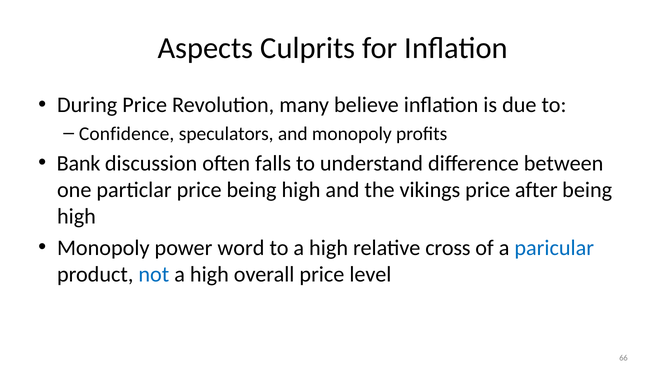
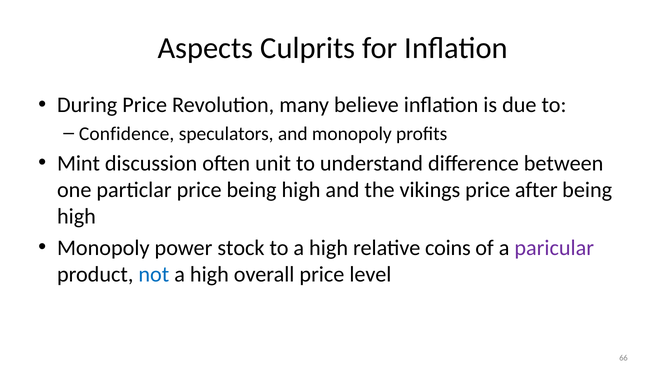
Bank: Bank -> Mint (78, 163)
falls: falls -> unit (273, 163)
word: word -> stock (241, 248)
cross: cross -> coins (448, 248)
paricular colour: blue -> purple (554, 248)
